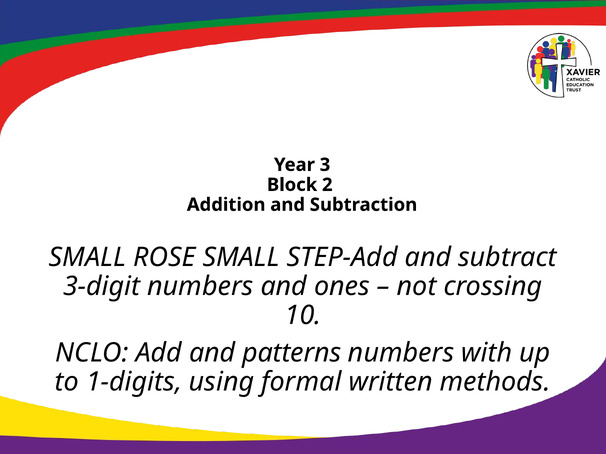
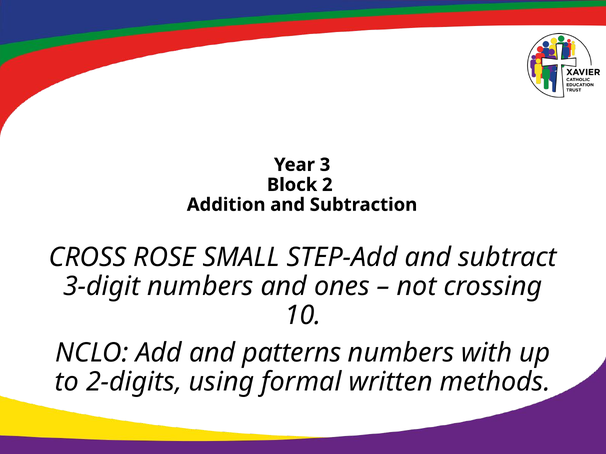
SMALL: SMALL -> CROSS (88, 257)
1-digits: 1-digits -> 2-digits (134, 382)
